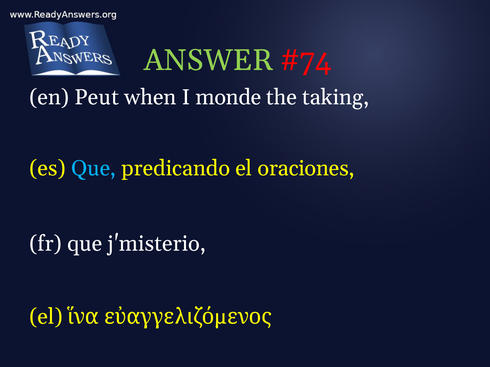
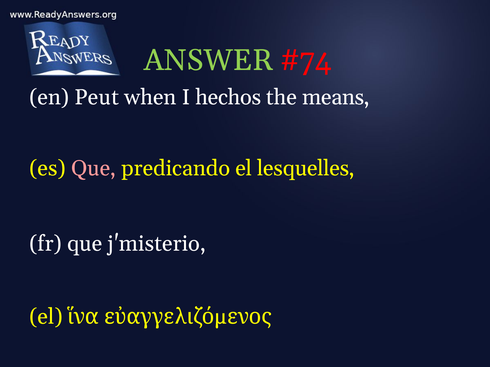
monde: monde -> hechos (228, 98)
taking: taking -> means (336, 98)
Que colour: light blue -> pink (94, 169)
oraciones: oraciones -> lesquelles (306, 169)
